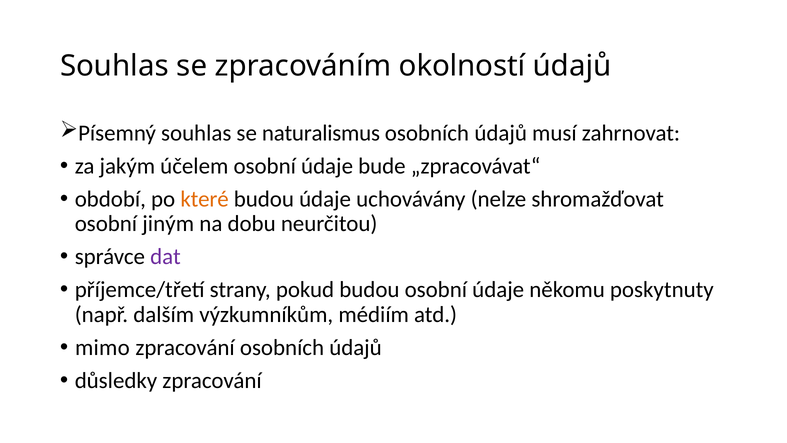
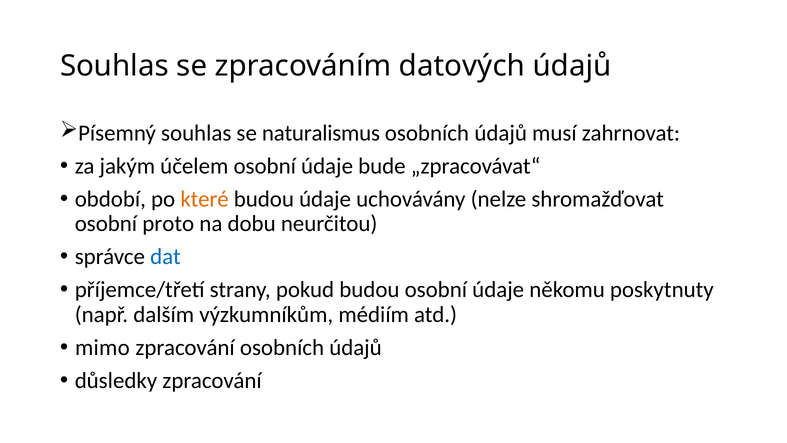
okolností: okolností -> datových (462, 66)
jiným: jiným -> proto (168, 224)
dat colour: purple -> blue (165, 257)
